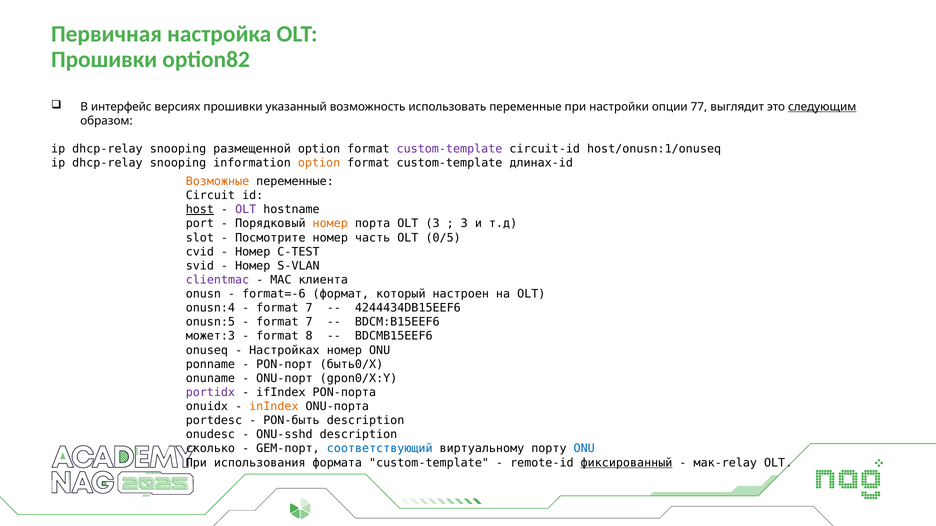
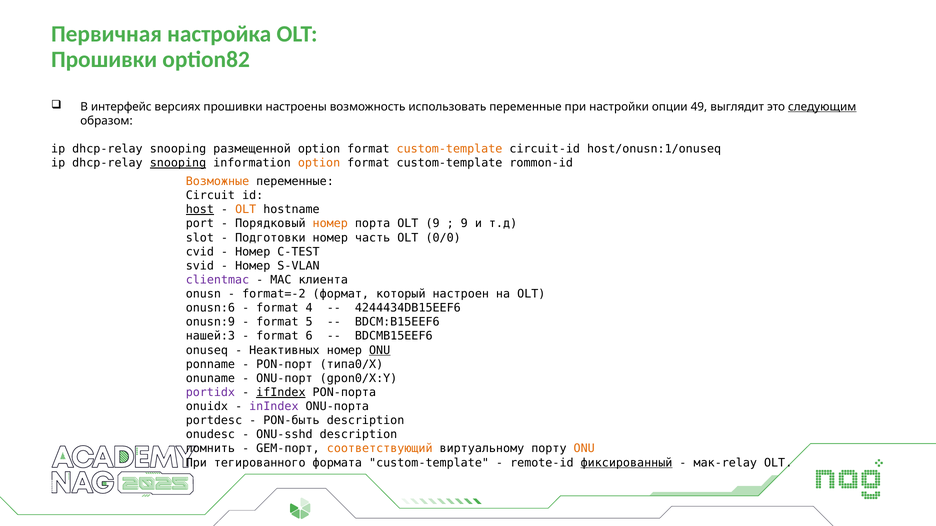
указанный: указанный -> настроены (296, 107)
77: 77 -> 49 (699, 107)
custom-template colour: purple -> orange (449, 149)
snooping underline: none -> present (178, 163)
длинах-id: длинах-id -> rommon-id (541, 163)
OLT colour: purple -> orange (246, 210)
OLT 3: 3 -> 9 (433, 224)
3: 3 -> 9 (464, 224)
Посмотрите: Посмотрите -> Подготовки (270, 238)
0/5: 0/5 -> 0/0 (443, 238)
format=-6: format=-6 -> format=-2 (274, 294)
onusn:4: onusn:4 -> onusn:6 (210, 308)
7: 7 -> 4 (309, 308)
onusn:5: onusn:5 -> onusn:9 (210, 322)
7: 7 -> 5 (309, 322)
может:3: может:3 -> нашей:3 (210, 336)
8: 8 -> 6 (309, 336)
Настройках: Настройках -> Неактивных (284, 351)
ONU underline: none -> present (380, 351)
быть0/X: быть0/X -> типа0/X (351, 365)
ifIndex underline: none -> present (281, 393)
inIndex colour: orange -> purple (274, 407)
сколько: сколько -> помнить (210, 449)
соответствующий colour: blue -> orange (380, 449)
ONU colour: blue -> orange (584, 449)
использования: использования -> тегированного (260, 463)
